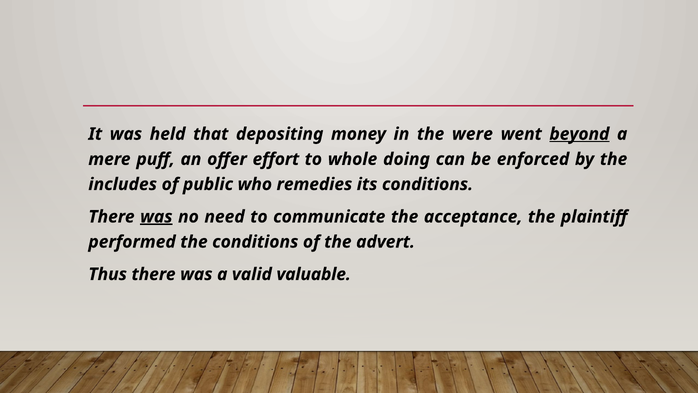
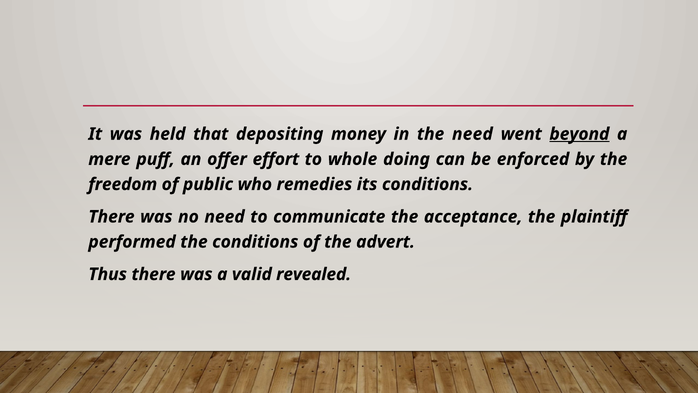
the were: were -> need (472, 134)
includes: includes -> freedom (123, 184)
was underline: present -> none (156, 217)
valuable: valuable -> revealed (314, 274)
